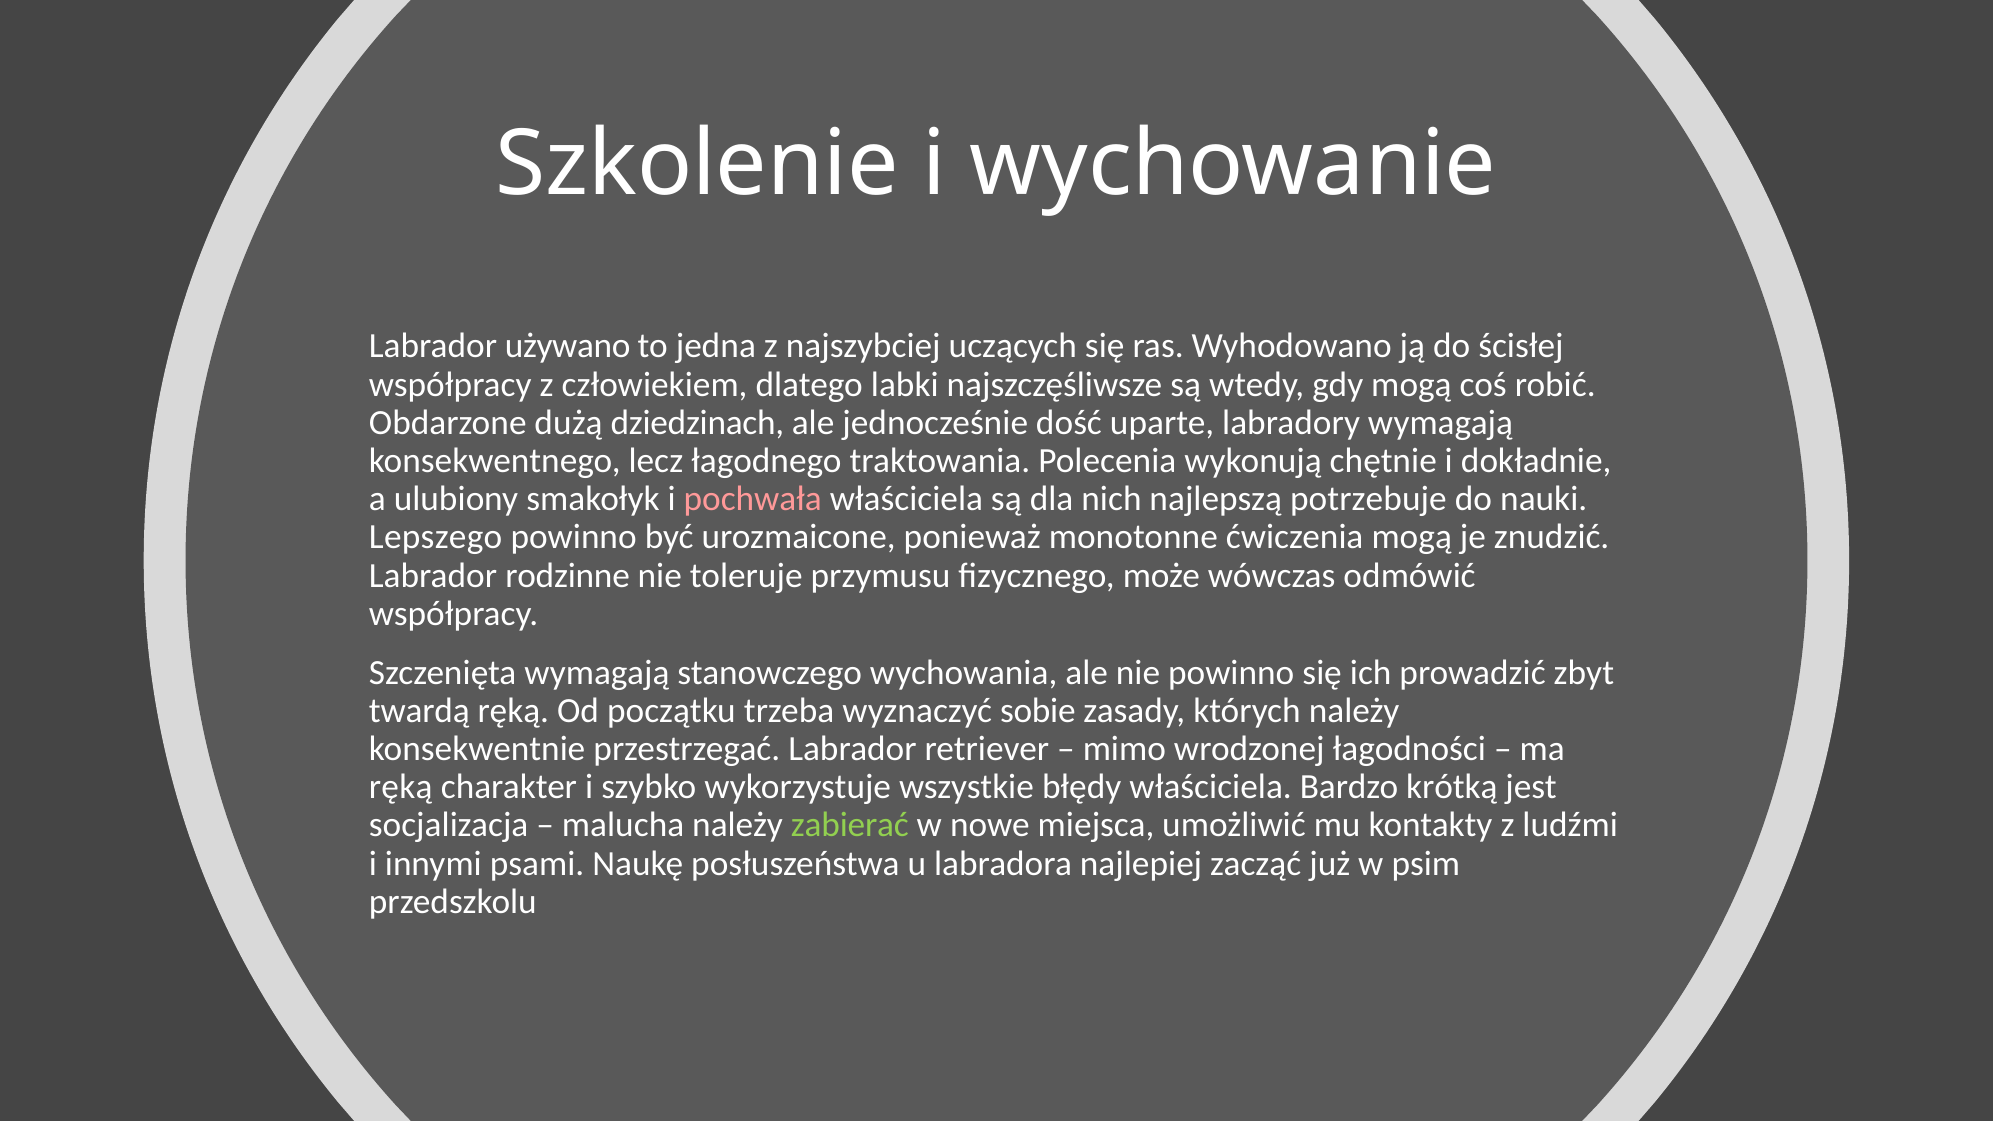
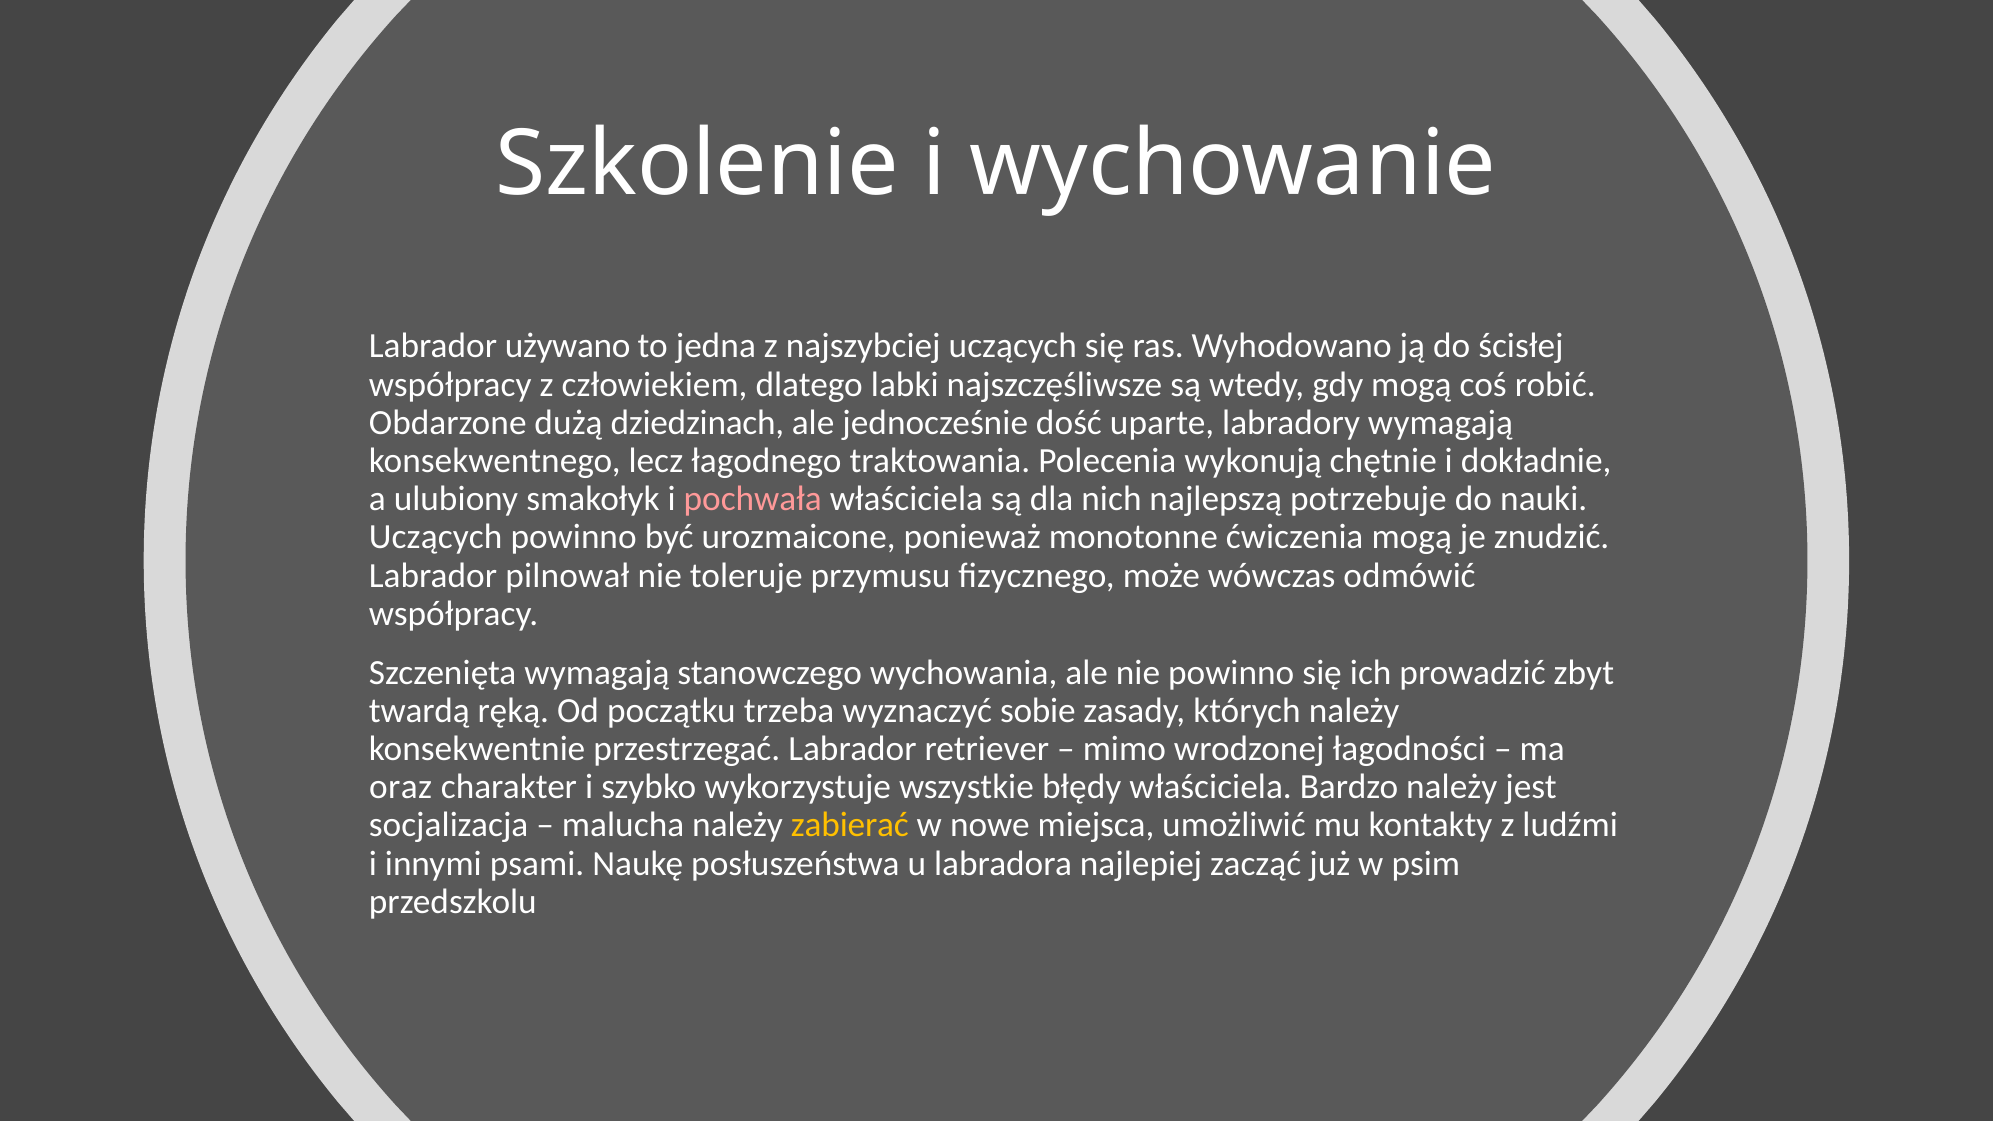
Lepszego: Lepszego -> Uczących (436, 537)
rodzinne: rodzinne -> pilnował (567, 575)
ręką: ręką -> oraz (401, 787)
Bardzo krótką: krótką -> należy (1452, 787)
zabierać colour: light green -> yellow (850, 825)
